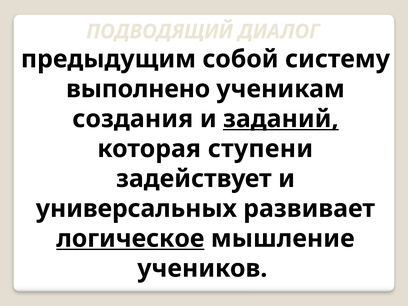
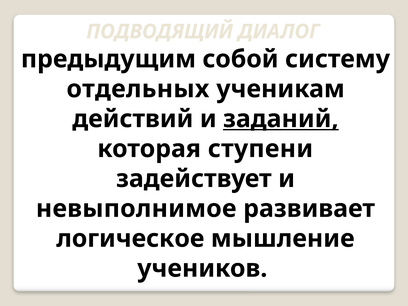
выполнено: выполнено -> отдельных (138, 89)
создания: создания -> действий (133, 119)
универсальных: универсальных -> невыполнимое (136, 209)
логическое underline: present -> none (130, 239)
